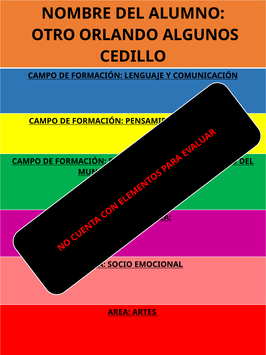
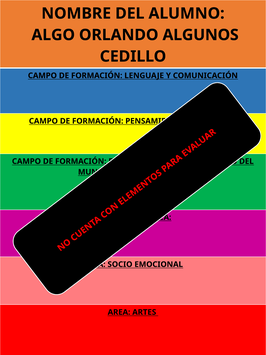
OTRO: OTRO -> ALGO (53, 35)
